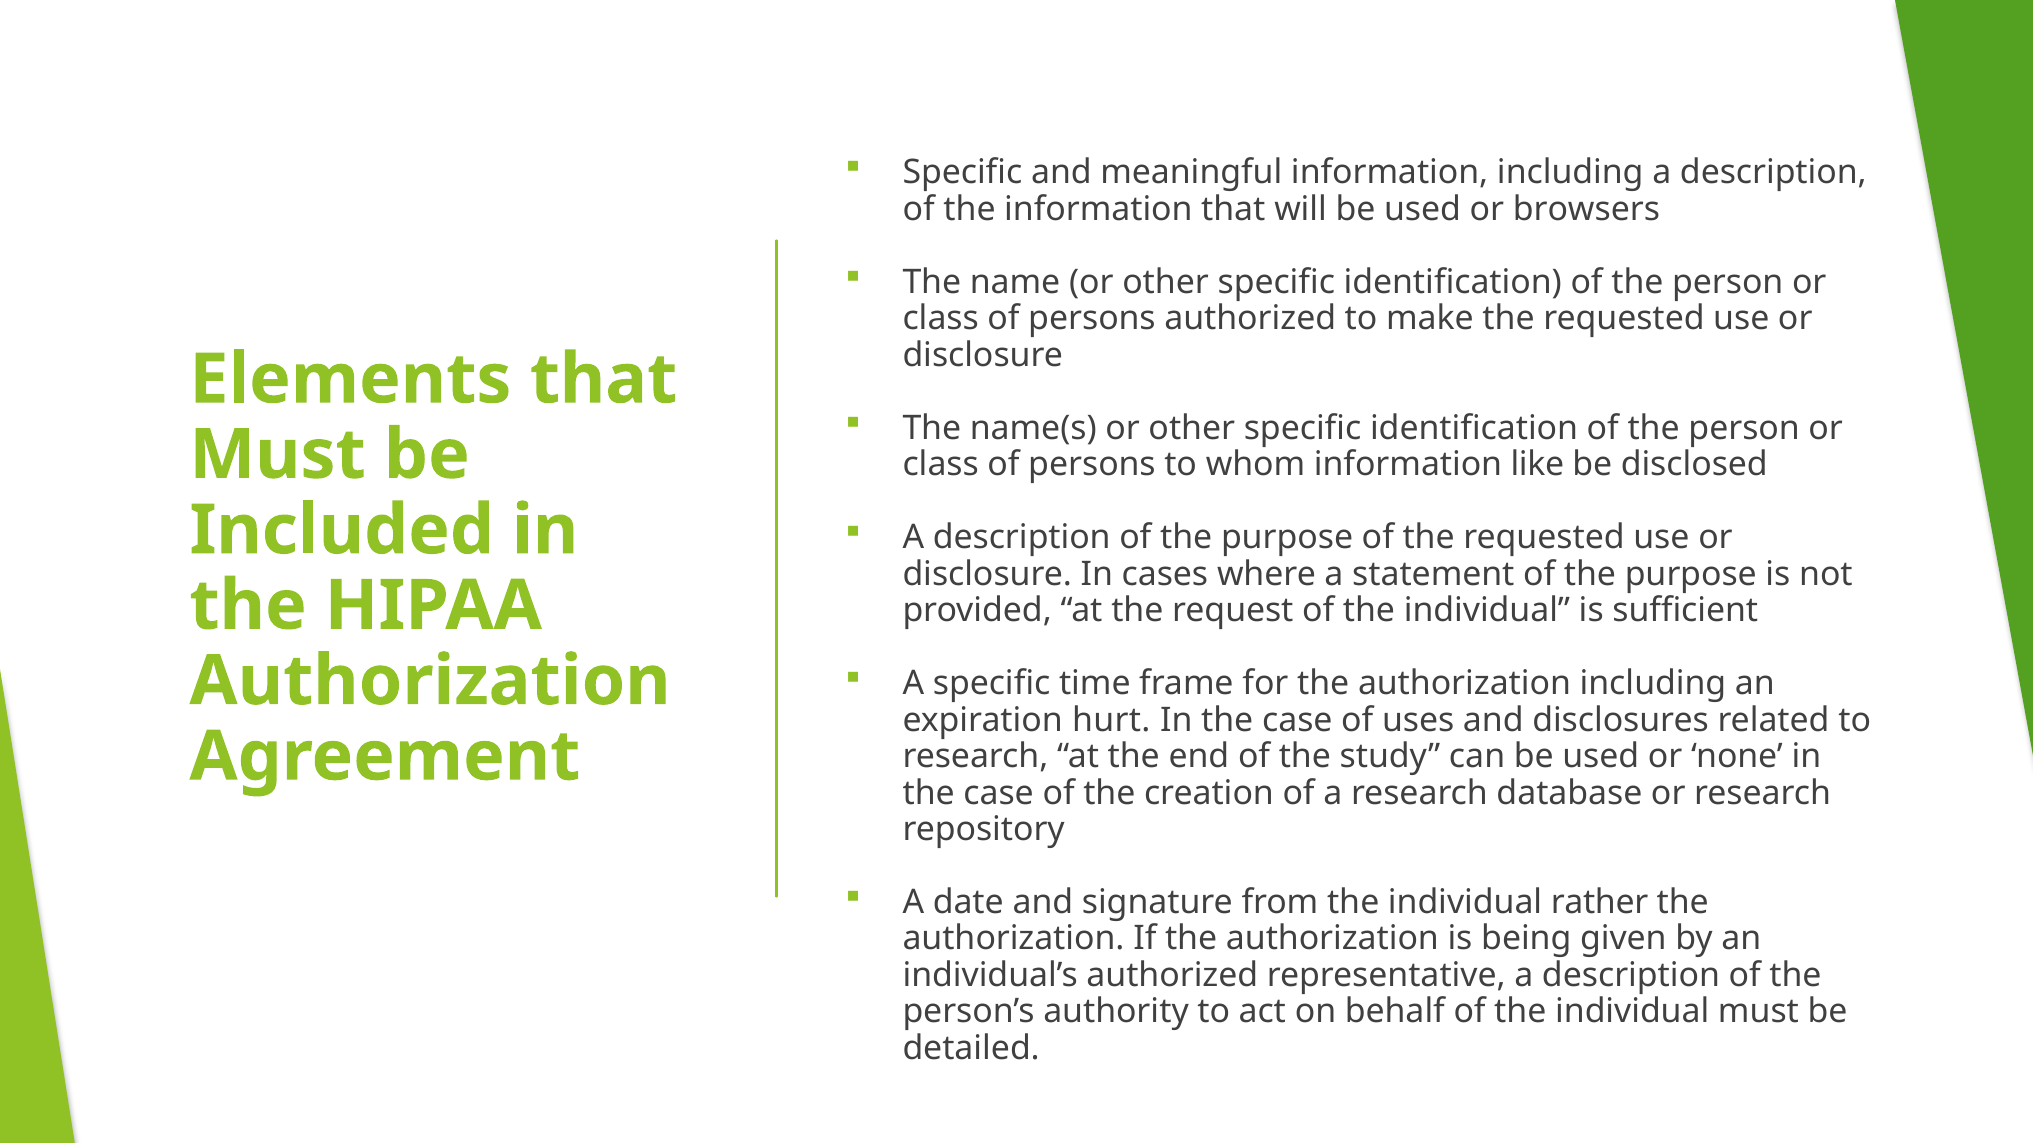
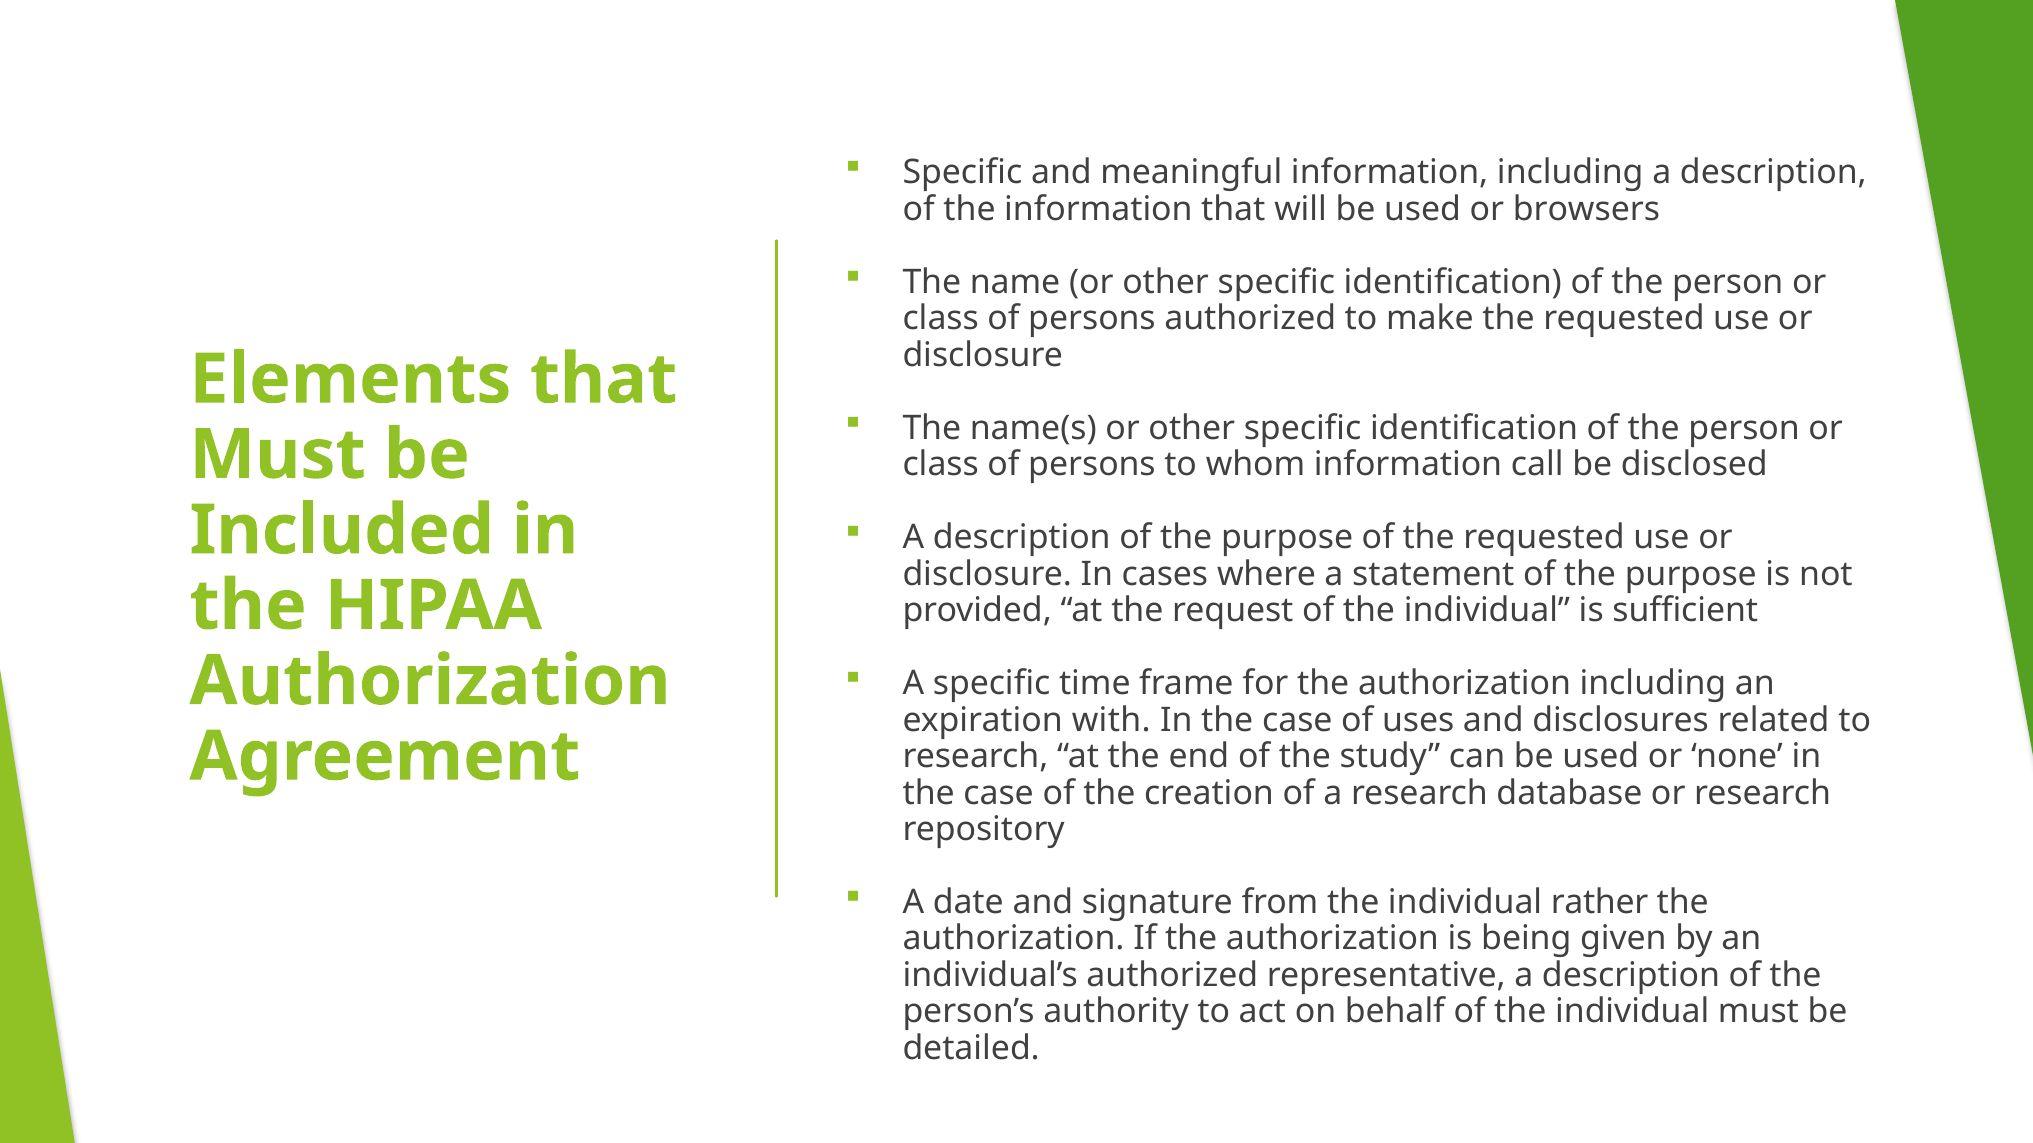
like: like -> call (1537, 465)
hurt: hurt -> with (1111, 720)
